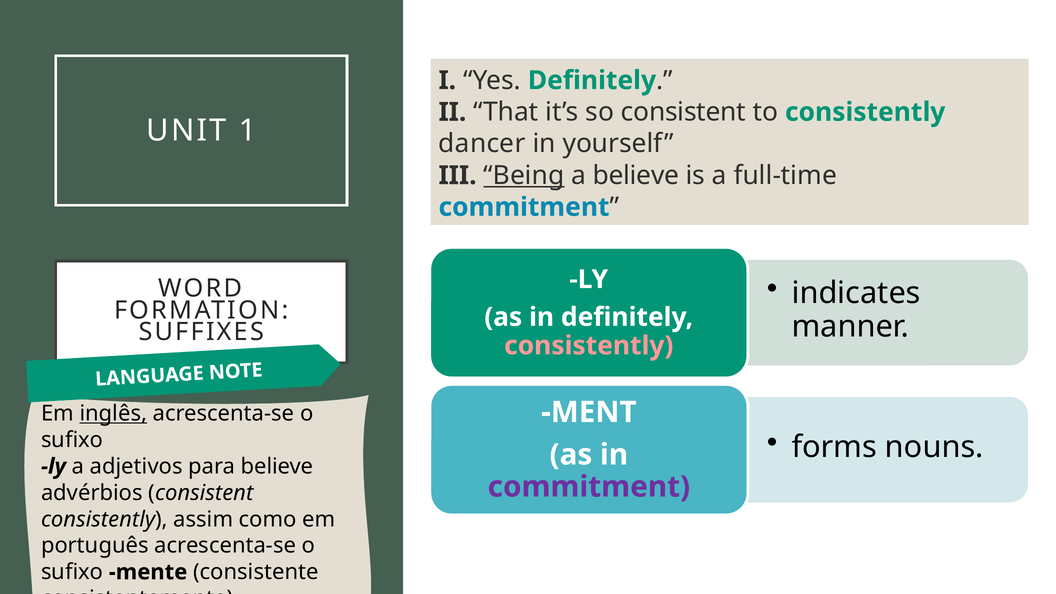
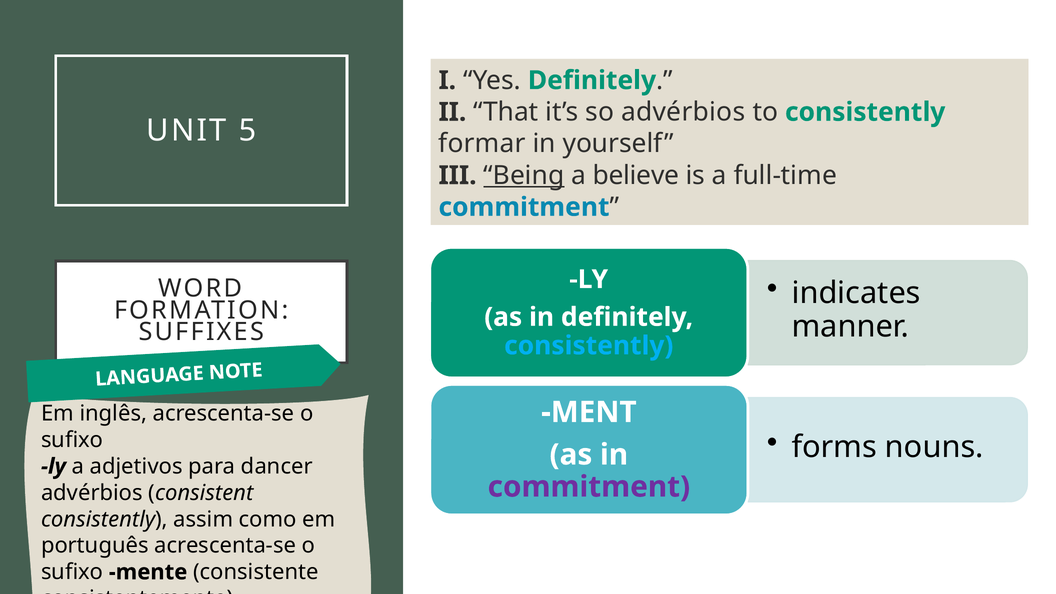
so consistent: consistent -> advérbios (683, 112)
1: 1 -> 5 (248, 130)
dancer: dancer -> formar (482, 144)
consistently colour: pink -> light blue (589, 346)
inglês underline: present -> none (113, 414)
para believe: believe -> dancer (277, 466)
